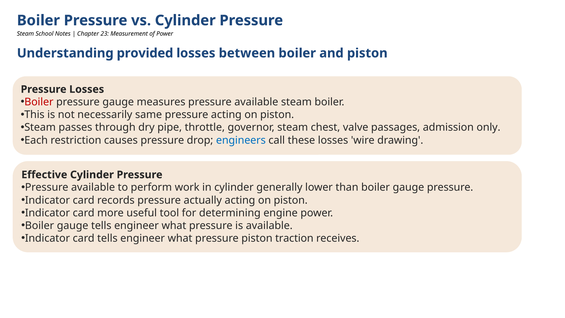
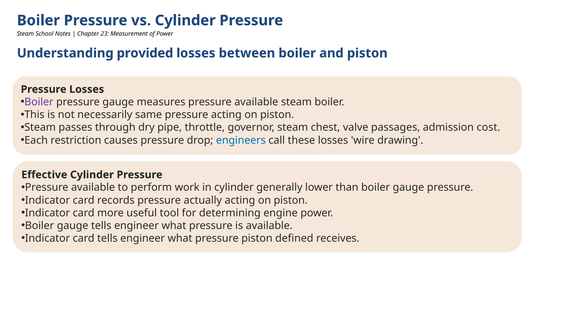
Boiler colour: red -> purple (39, 102)
only: only -> cost (488, 128)
traction: traction -> defined (294, 238)
